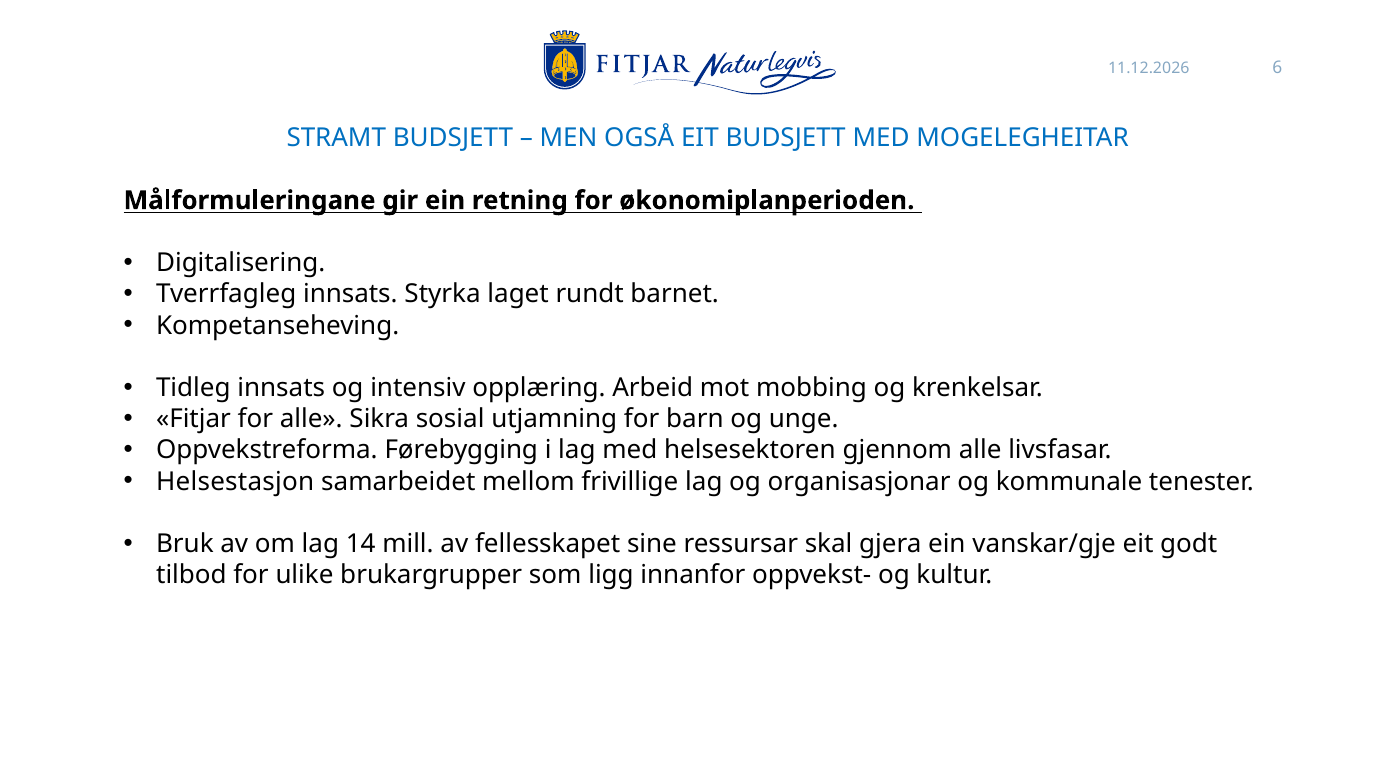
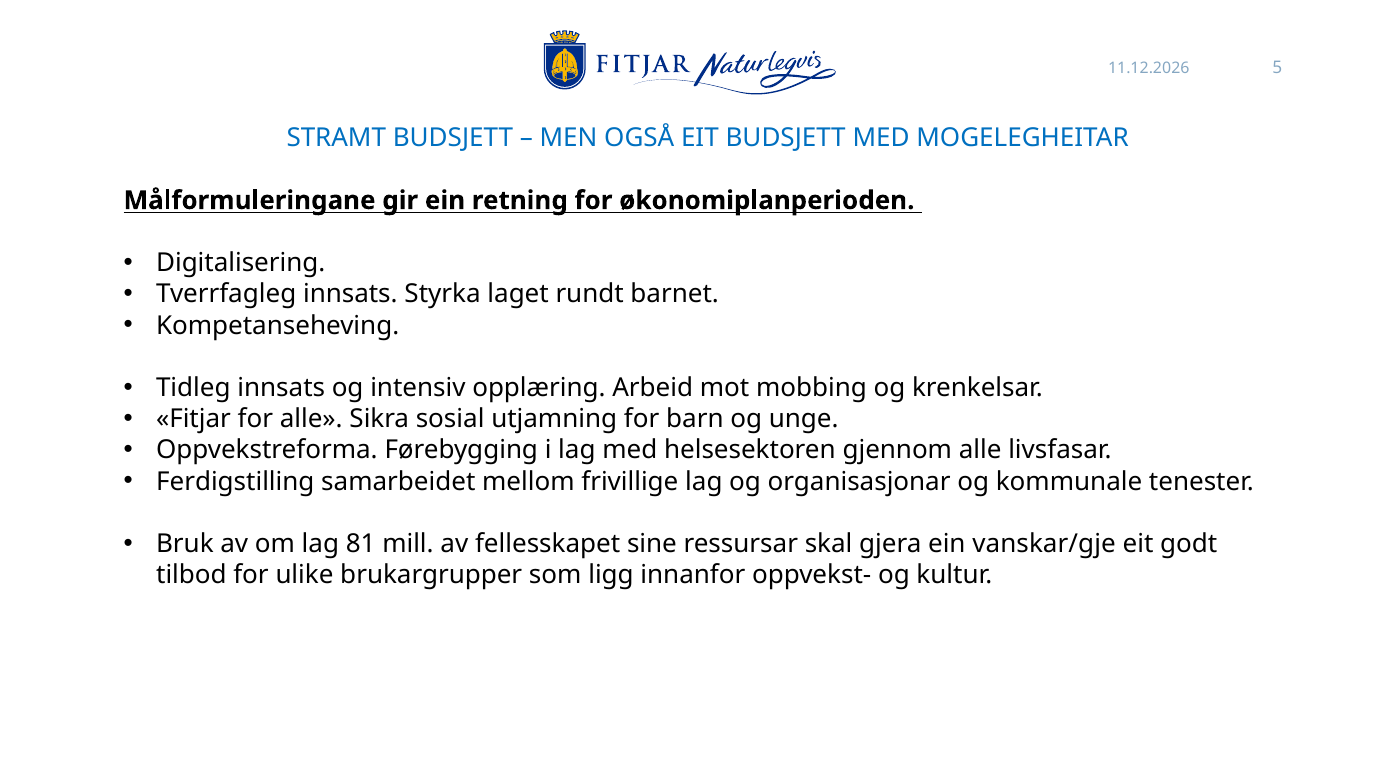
6: 6 -> 5 (1277, 68)
Helsestasjon: Helsestasjon -> Ferdigstilling (235, 481)
14: 14 -> 81 (361, 544)
